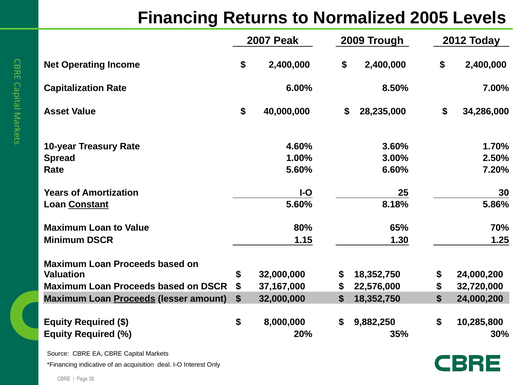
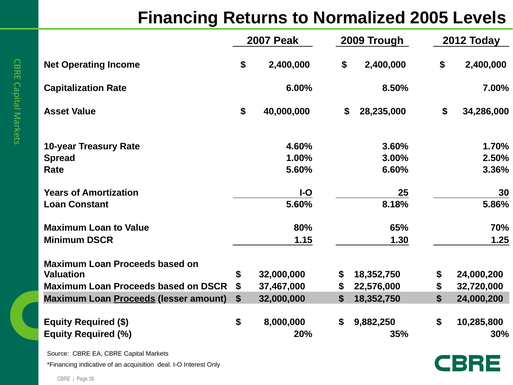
7.20%: 7.20% -> 3.36% (496, 170)
Constant underline: present -> none (88, 204)
37,167,000: 37,167,000 -> 37,467,000 (282, 286)
